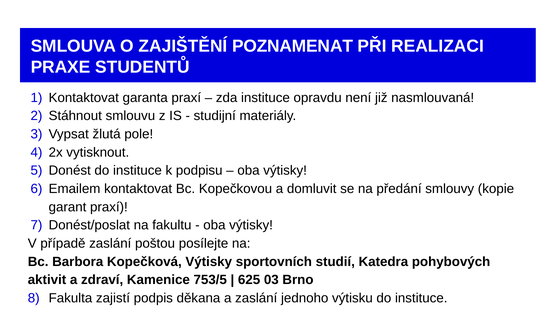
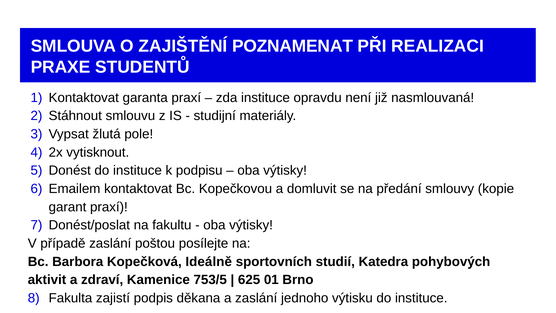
Kopečková Výtisky: Výtisky -> Ideálně (209, 261)
03: 03 -> 01 (271, 280)
